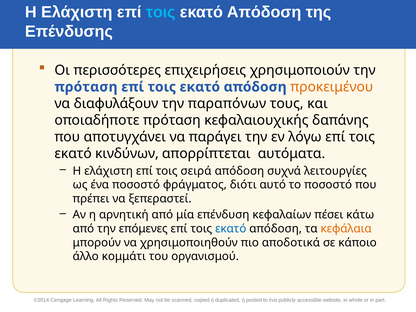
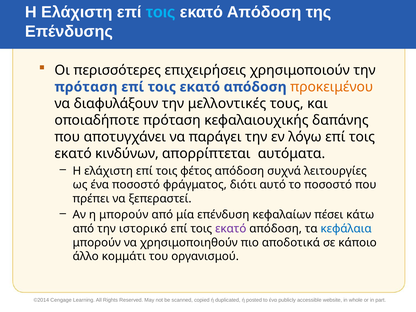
παραπόνων: παραπόνων -> μελλοντικές (227, 104)
σειρά: σειρά -> φέτος (196, 171)
η αρνητική: αρνητική -> μπορούν (124, 215)
επόμενες: επόμενες -> ιστορικό (143, 229)
εκατό colour: blue -> purple (231, 229)
κεφάλαια colour: orange -> blue (346, 229)
